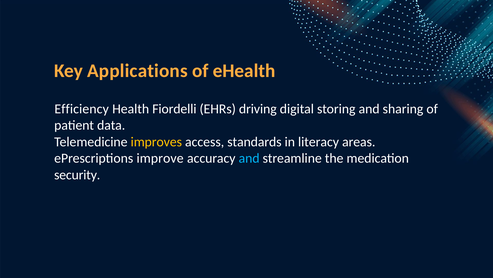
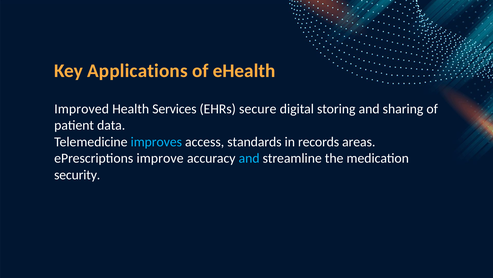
Efficiency: Efficiency -> Improved (82, 109)
Fiordelli: Fiordelli -> Services (174, 109)
driving: driving -> secure (258, 109)
improves colour: yellow -> light blue (156, 142)
literacy: literacy -> records (319, 142)
